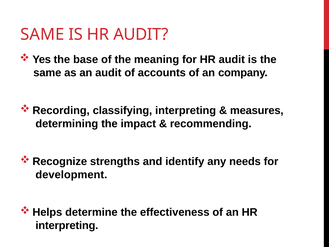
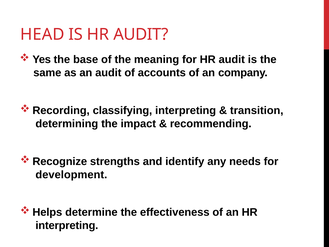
SAME: SAME -> HEAD (42, 34)
measures: measures -> transition (257, 110)
